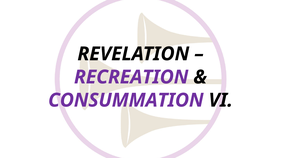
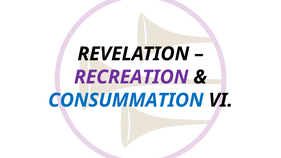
CONSUMMATION colour: purple -> blue (126, 100)
